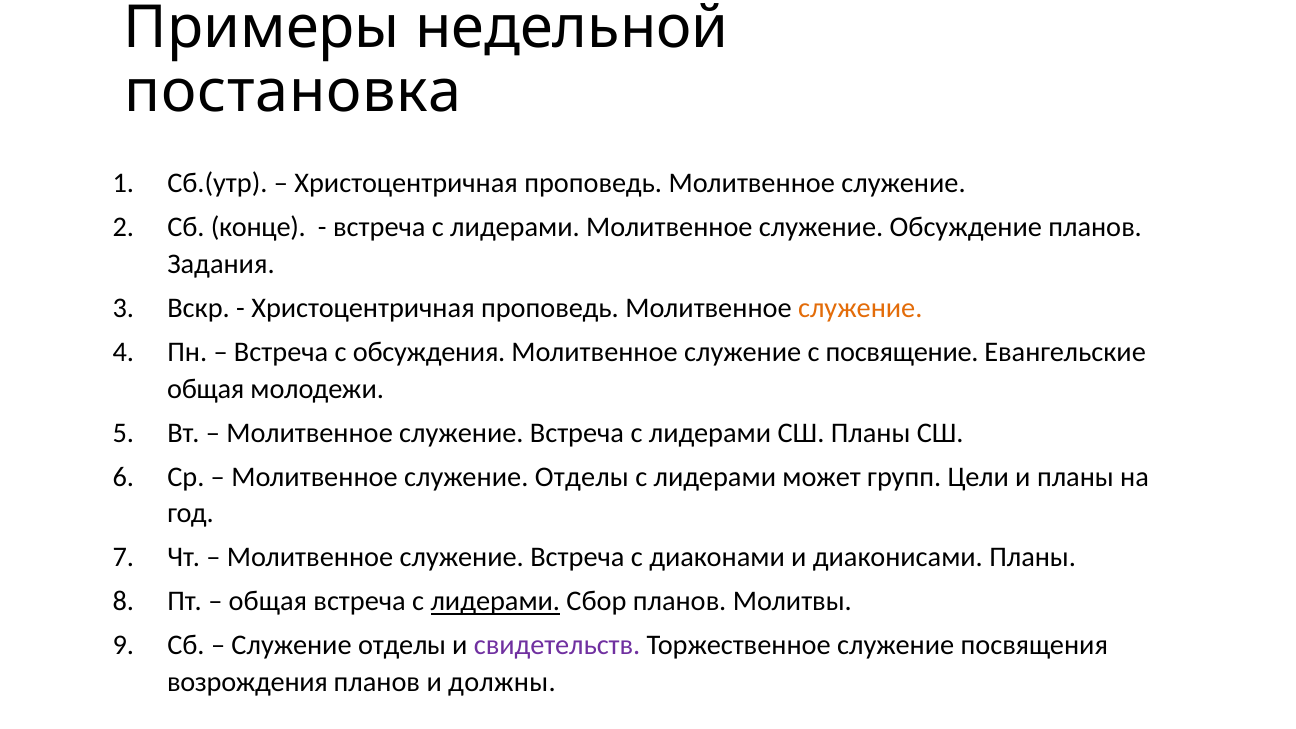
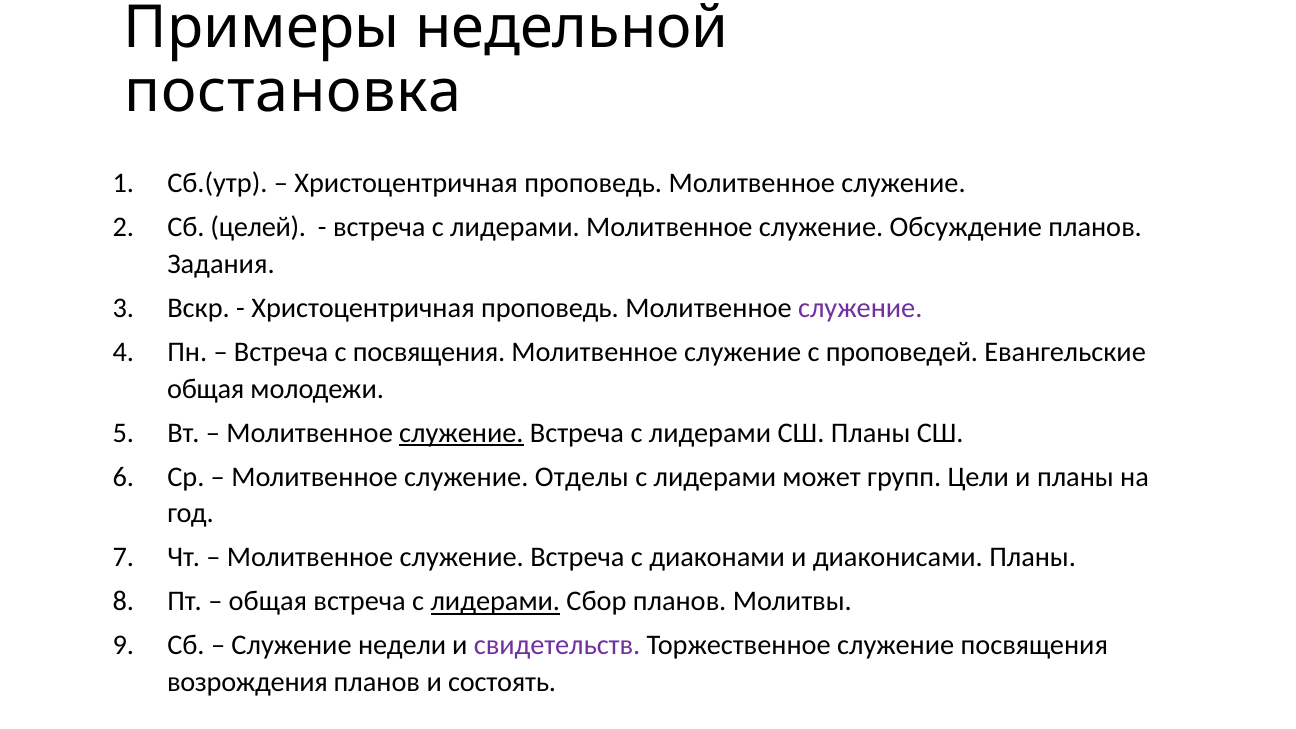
конце: конце -> целей (258, 227)
служение colour: orange -> purple (860, 308)
с обсуждения: обсуждения -> посвящения (429, 352)
посвящение: посвящение -> проповедей (902, 352)
служение underline: none -> present (461, 433)
отделы: отделы -> недели (402, 646)
должны: должны -> состоять (502, 682)
